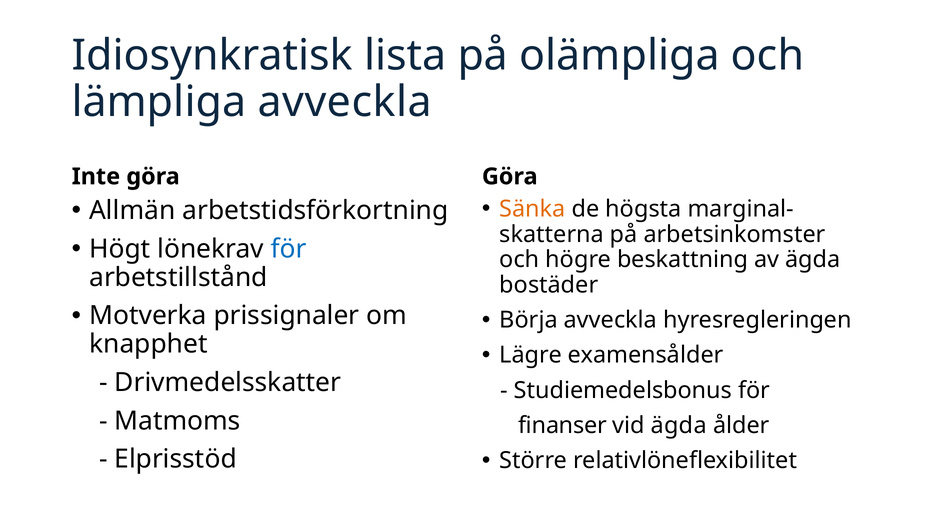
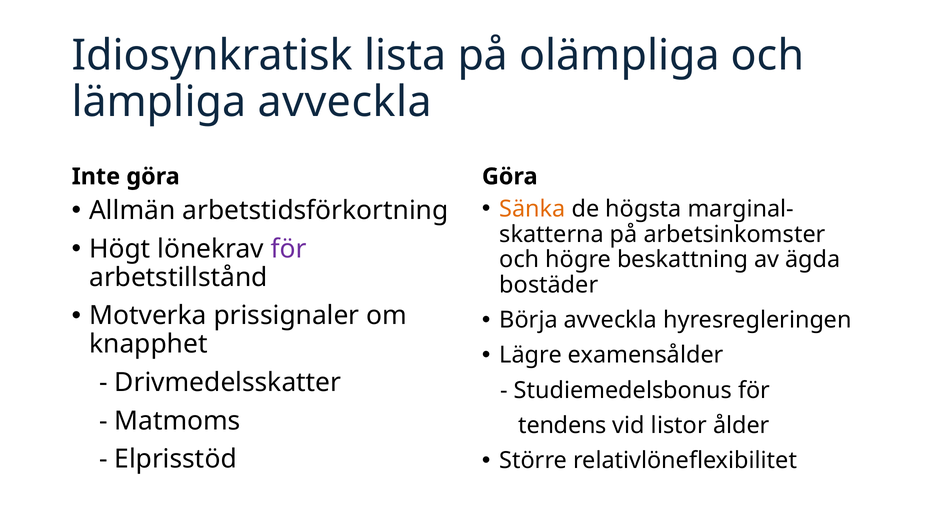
för colour: blue -> purple (289, 249)
finanser: finanser -> tendens (563, 425)
vid ägda: ägda -> listor (679, 425)
